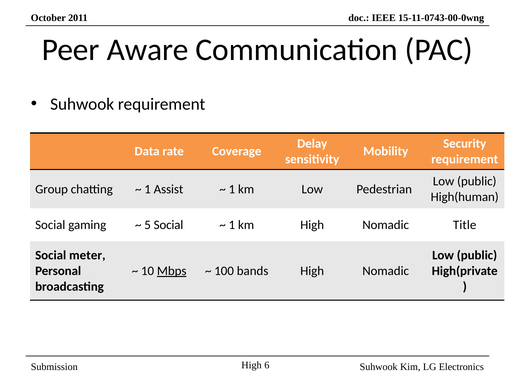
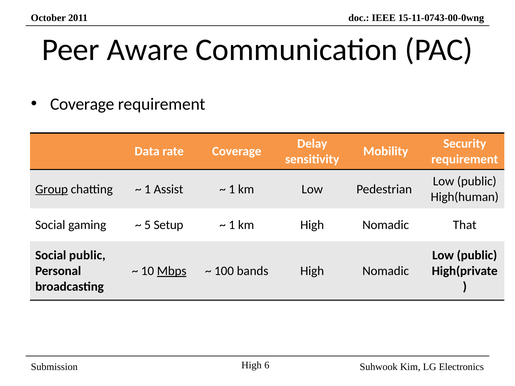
Suhwook: Suhwook -> Coverage (82, 104)
Group underline: none -> present (52, 189)
5 Social: Social -> Setup (169, 225)
Title: Title -> That (465, 225)
Social meter: meter -> public (87, 255)
